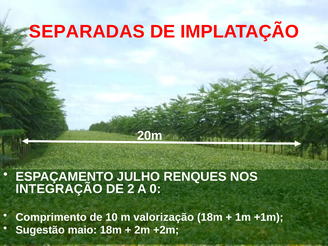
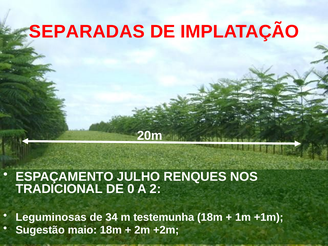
INTEGRAÇÃO: INTEGRAÇÃO -> TRADICIONAL (59, 189)
2: 2 -> 0 (131, 189)
0: 0 -> 2 (155, 189)
Comprimento: Comprimento -> Leguminosas (51, 217)
10: 10 -> 34 (112, 217)
valorização: valorização -> testemunha (164, 217)
